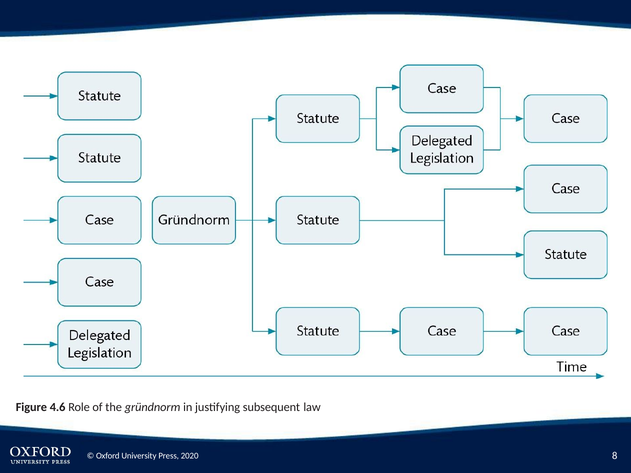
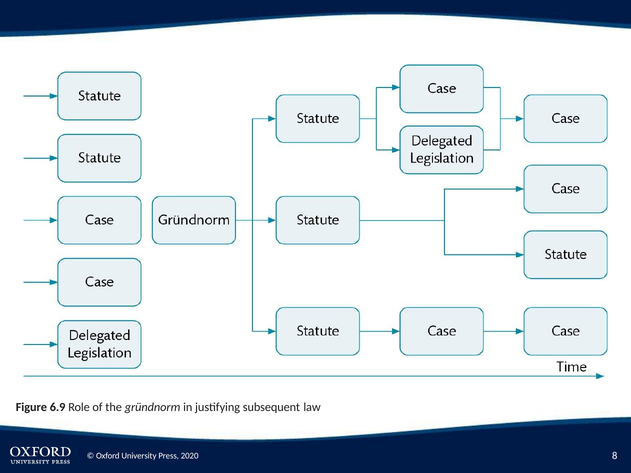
4.6: 4.6 -> 6.9 (58, 408)
